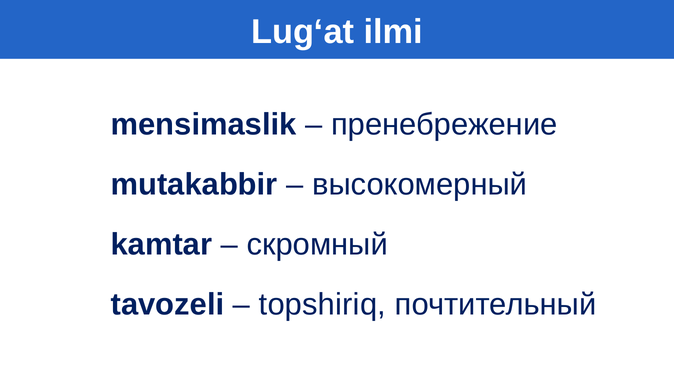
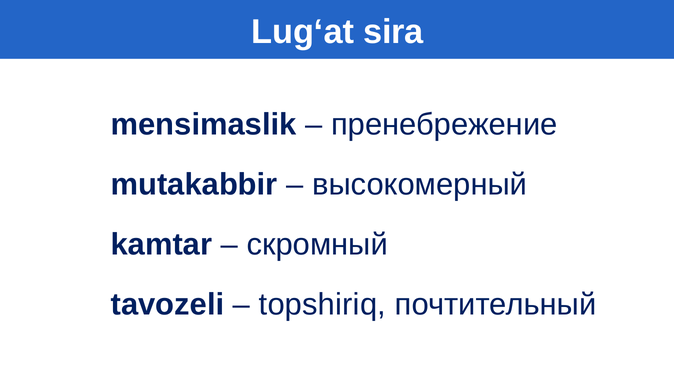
ilmi: ilmi -> sira (393, 32)
